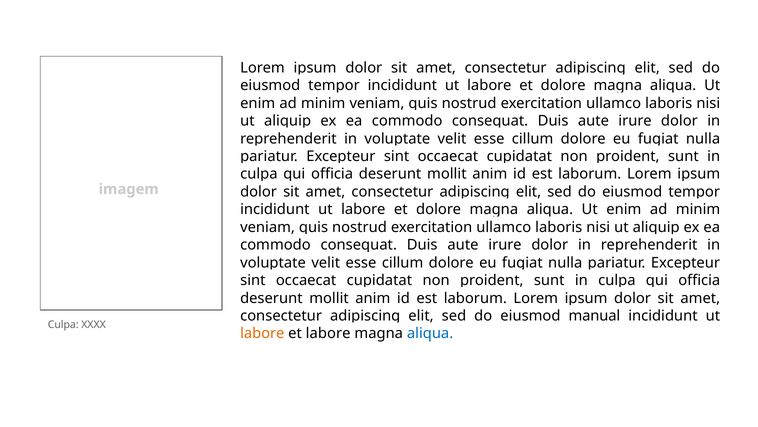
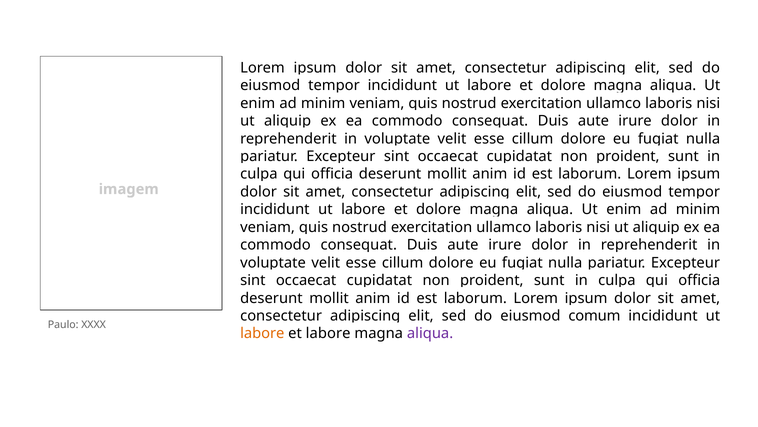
manual: manual -> comum (594, 315)
Culpa: Culpa -> Paulo (63, 324)
aliqua colour: blue -> purple (430, 333)
